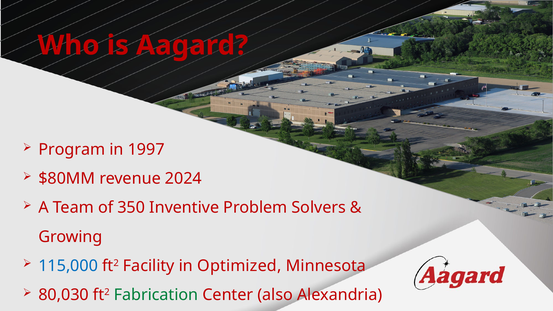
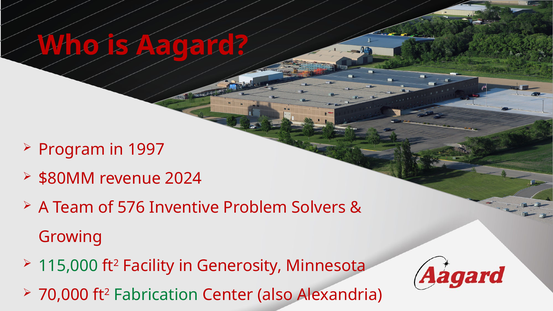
350: 350 -> 576 (131, 208)
115,000 colour: blue -> green (68, 266)
Optimized: Optimized -> Generosity (239, 266)
80,030: 80,030 -> 70,000 (64, 295)
